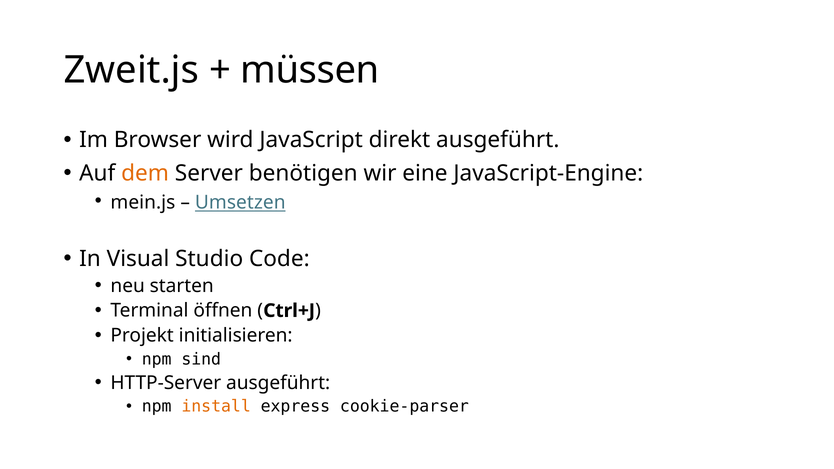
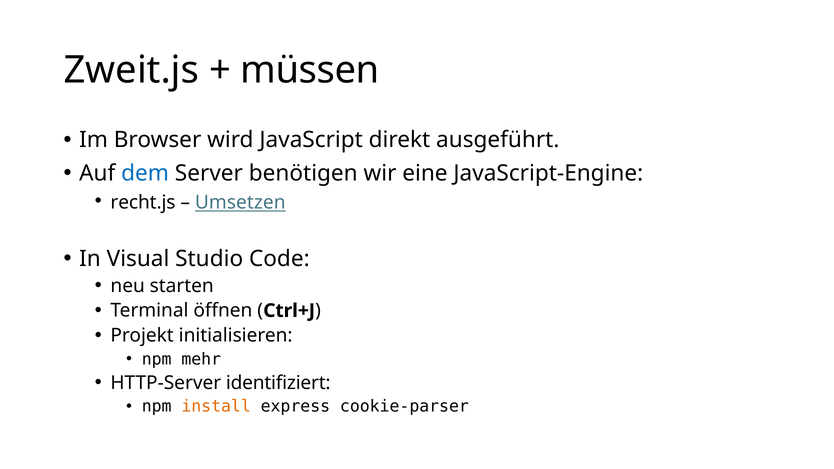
dem colour: orange -> blue (145, 173)
mein.js: mein.js -> recht.js (143, 202)
sind: sind -> mehr (201, 359)
HTTP-Server ausgeführt: ausgeführt -> identifiziert (278, 383)
